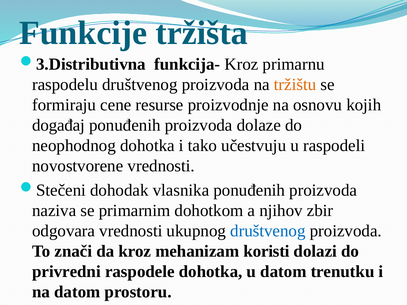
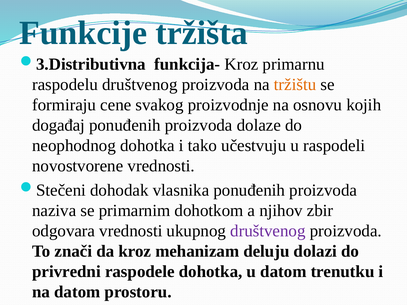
resurse: resurse -> svakog (160, 105)
društvenog colour: blue -> purple (268, 231)
koristi: koristi -> deluju (266, 251)
